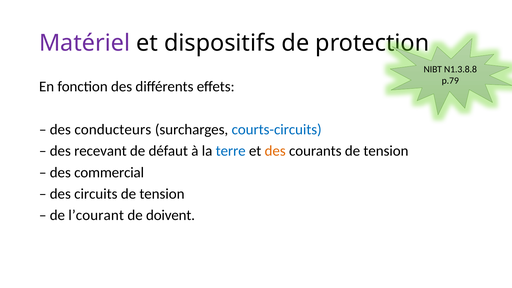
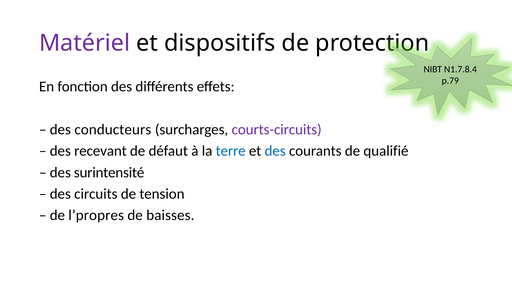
N1.3.8.8: N1.3.8.8 -> N1.7.8.4 (460, 69)
courts-circuits colour: blue -> purple (277, 130)
des colour: orange -> blue (275, 151)
courants de tension: tension -> qualifié (386, 151)
commercial: commercial -> surintensité (109, 172)
l’courant: l’courant -> l’propres (96, 215)
doivent: doivent -> baisses (170, 215)
